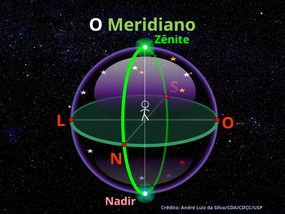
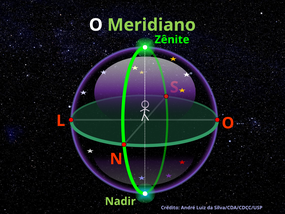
Nadir colour: pink -> light green (120, 201)
